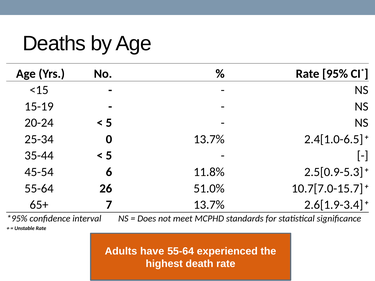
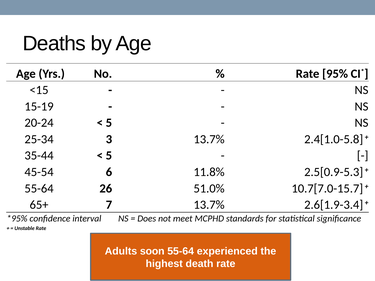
0: 0 -> 3 (109, 139)
2.4[1.0-6.5: 2.4[1.0-6.5 -> 2.4[1.0-5.8 (334, 139)
have: have -> soon (152, 251)
